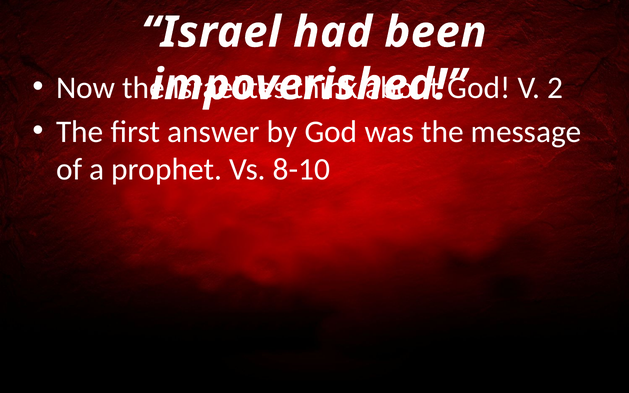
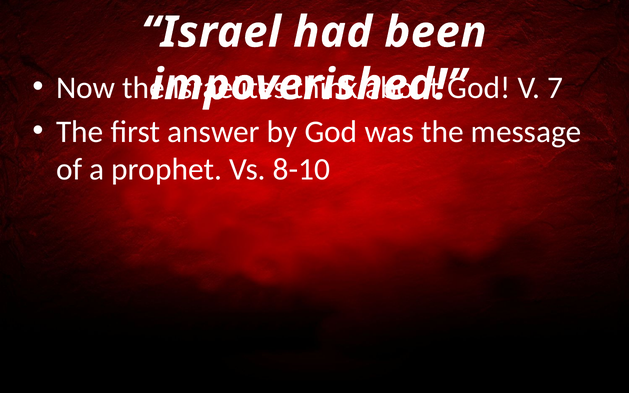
2: 2 -> 7 (555, 88)
